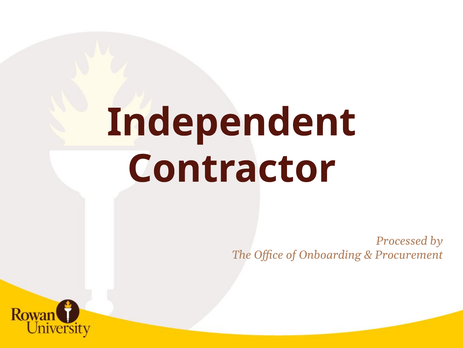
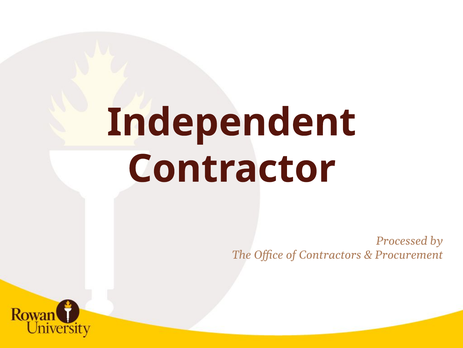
Onboarding: Onboarding -> Contractors (330, 255)
